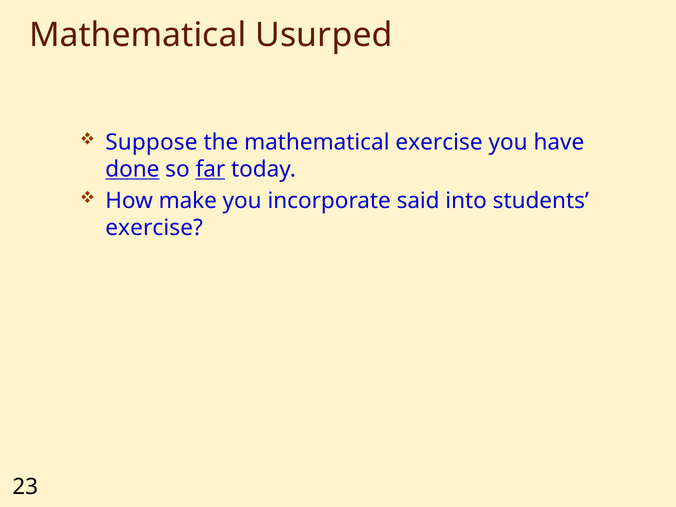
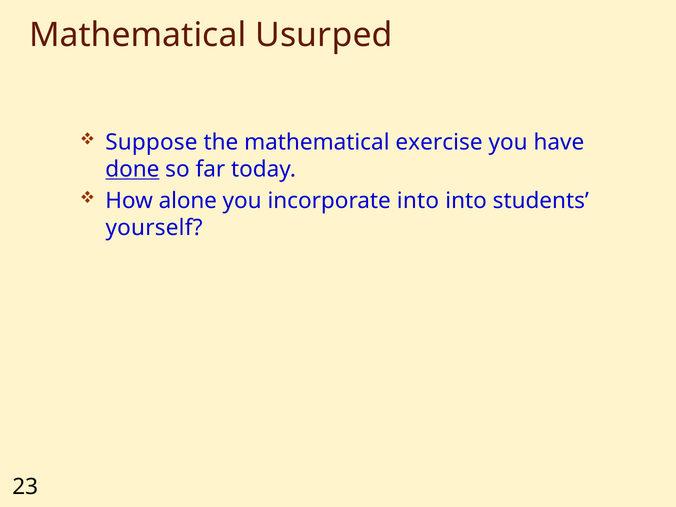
far underline: present -> none (210, 169)
make: make -> alone (188, 201)
incorporate said: said -> into (418, 201)
exercise: exercise -> yourself (154, 228)
